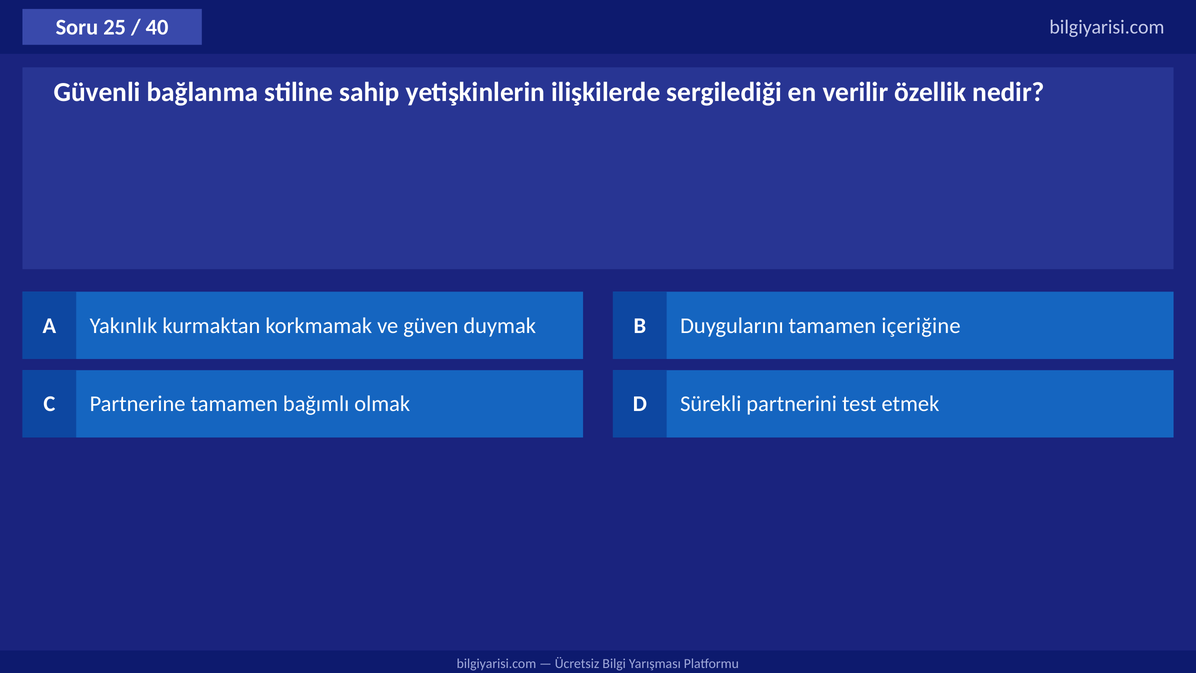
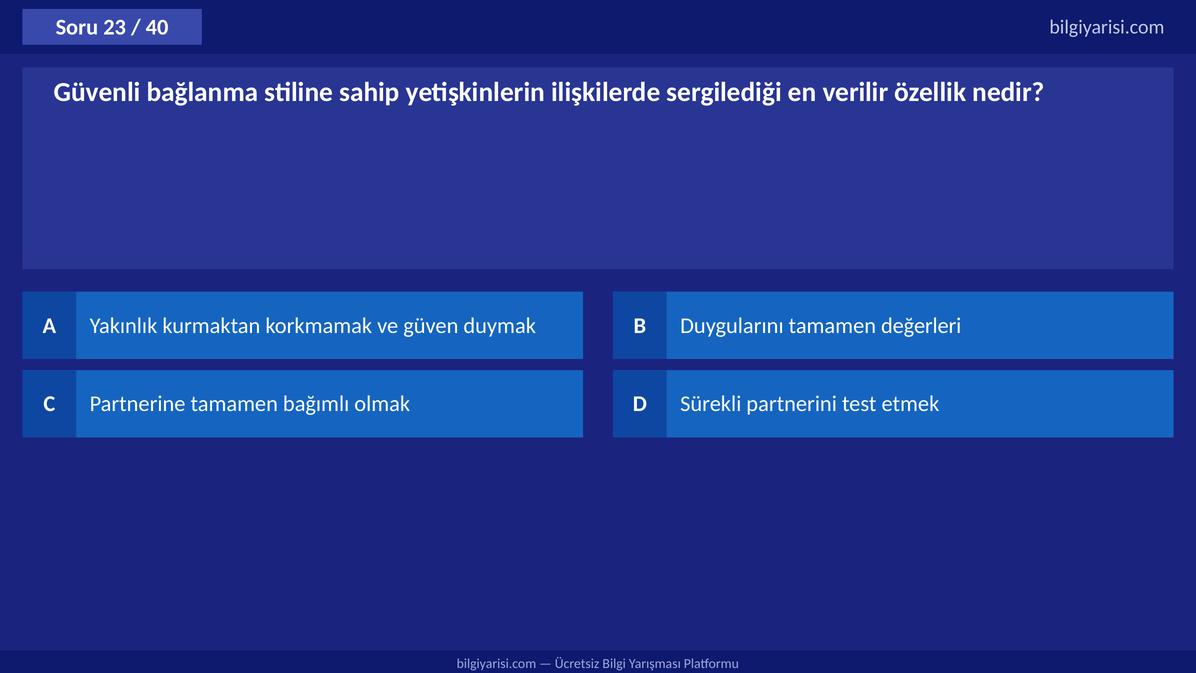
25: 25 -> 23 (115, 27)
içeriğine: içeriğine -> değerleri (921, 325)
